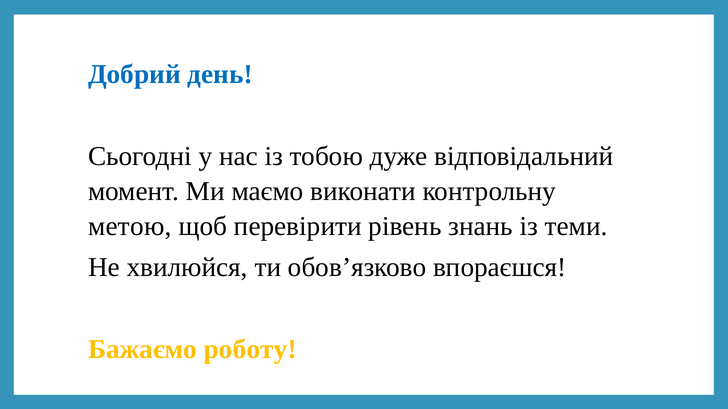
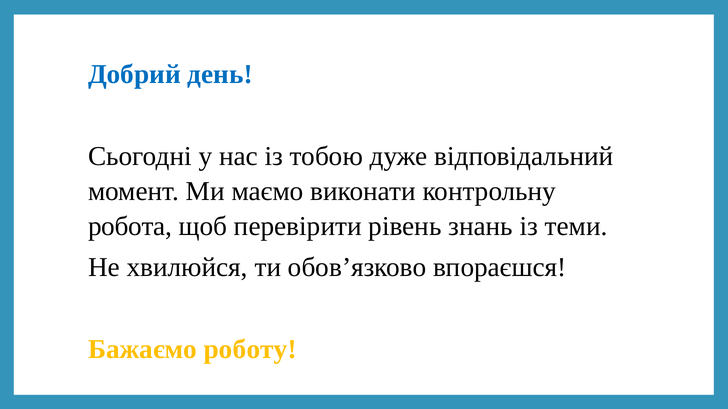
метою: метою -> робота (130, 226)
